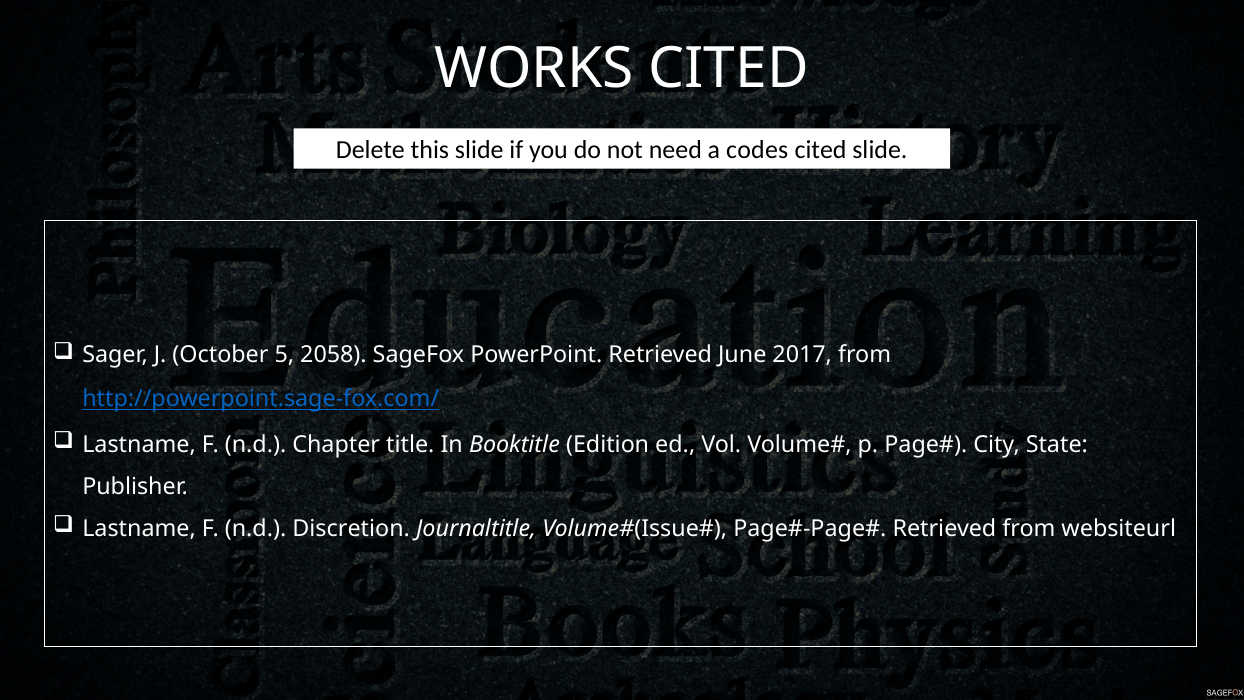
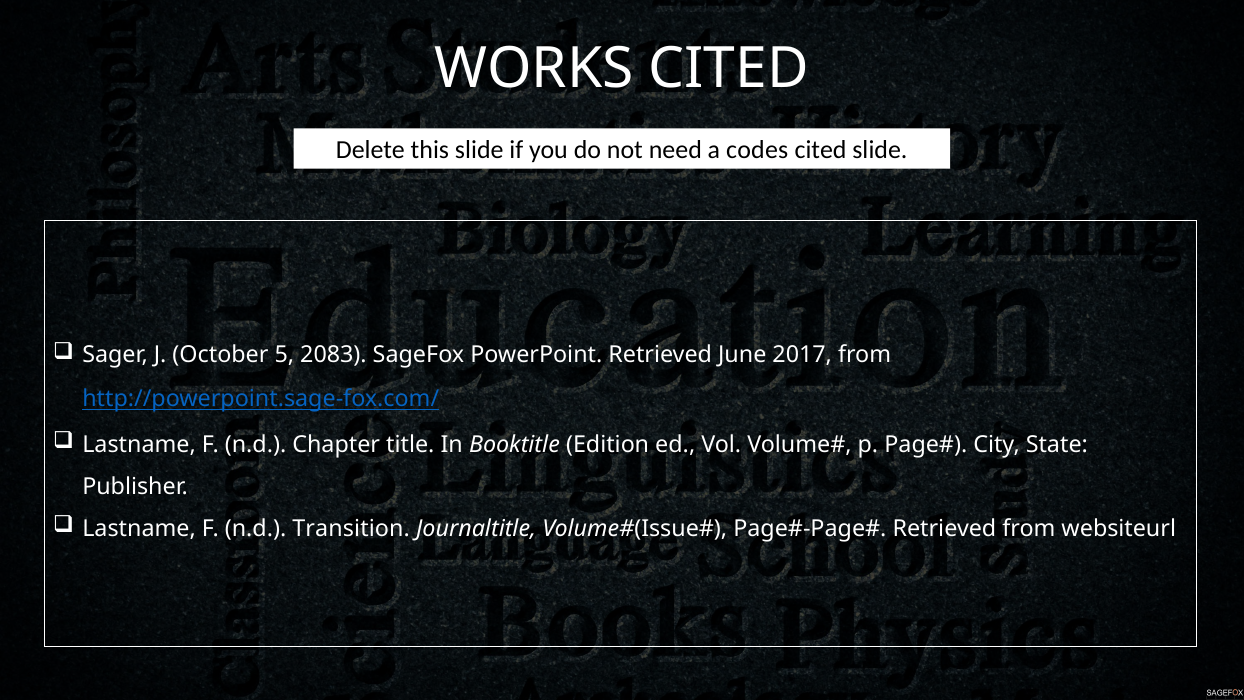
2058: 2058 -> 2083 (333, 355)
Discretion: Discretion -> Transition (351, 529)
